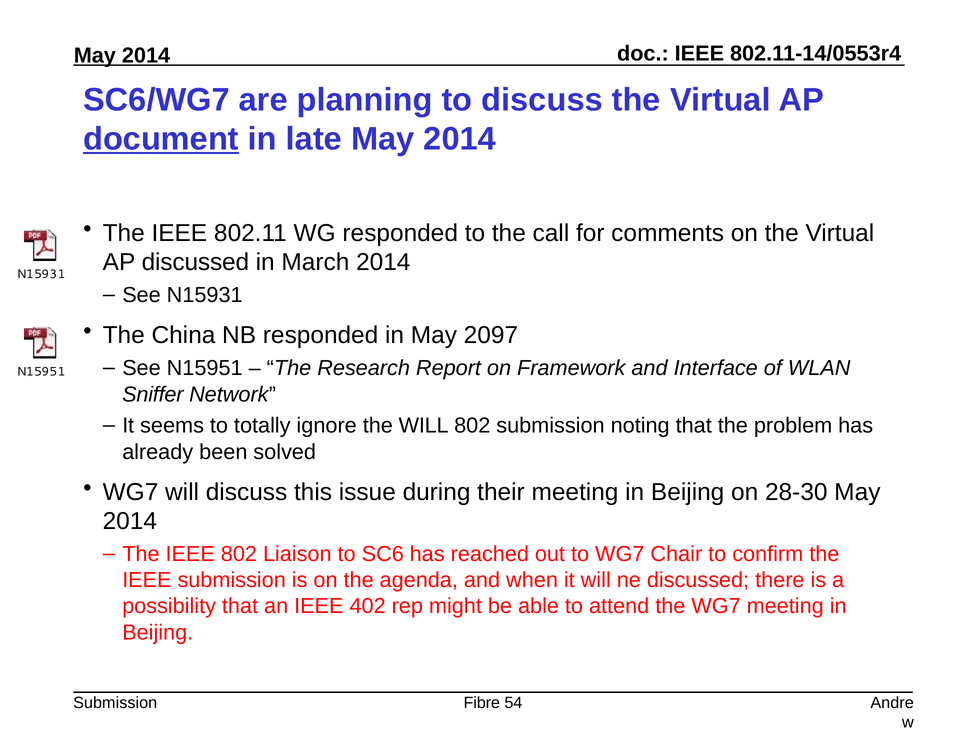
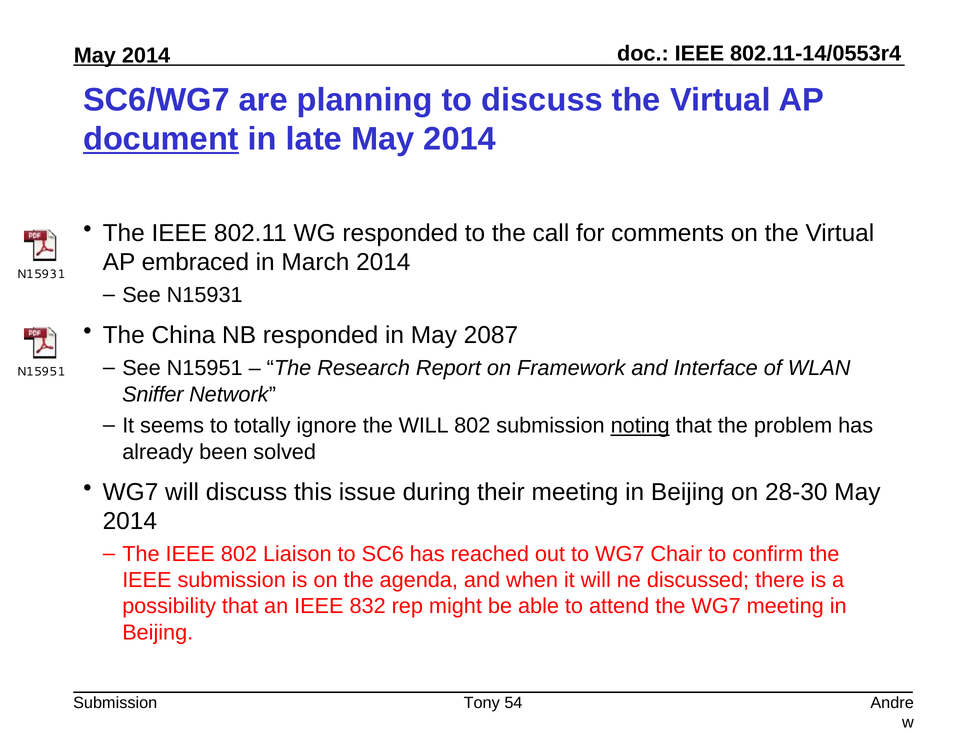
AP discussed: discussed -> embraced (195, 263)
2097: 2097 -> 2087 (491, 336)
noting underline: none -> present (640, 426)
402: 402 -> 832 (368, 607)
Fibre: Fibre -> Tony (482, 703)
